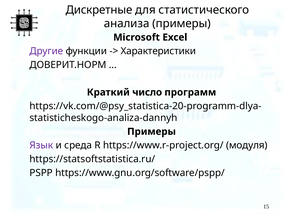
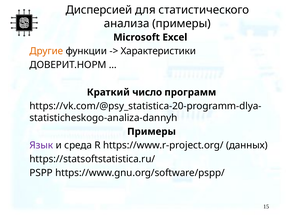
Дискретные: Дискретные -> Дисперсией (99, 10)
Другие colour: purple -> orange (46, 51)
модуля: модуля -> данных (247, 145)
